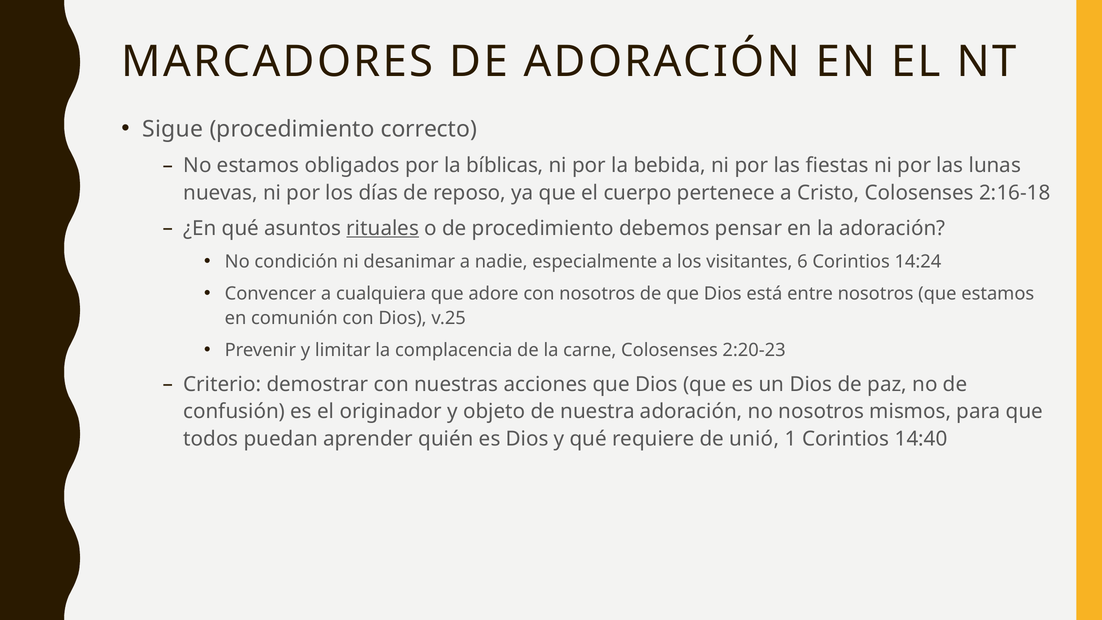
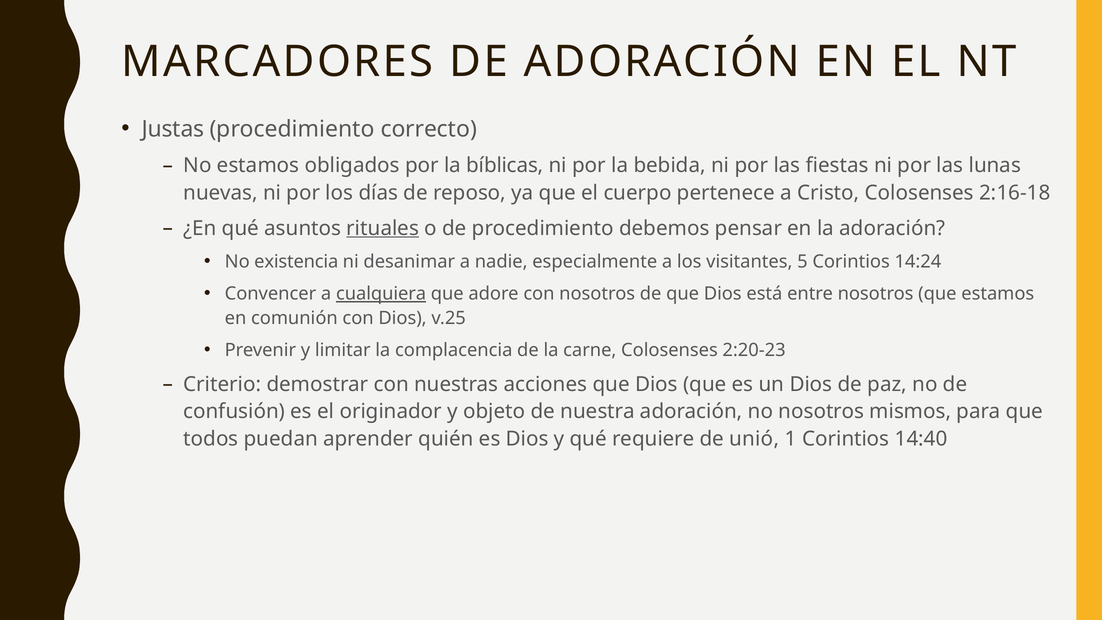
Sigue: Sigue -> Justas (173, 129)
condición: condición -> existencia (296, 262)
6: 6 -> 5 (802, 262)
cualquiera underline: none -> present (381, 294)
